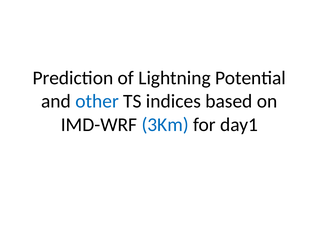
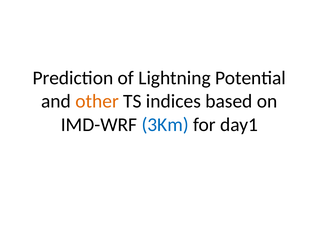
other colour: blue -> orange (97, 101)
